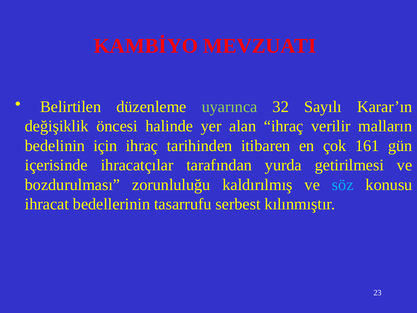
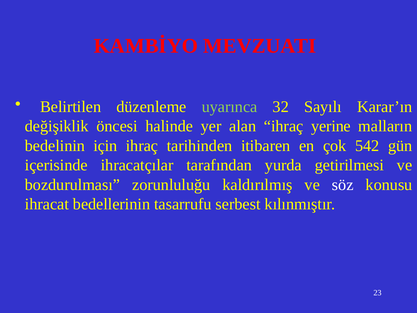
verilir: verilir -> yerine (331, 126)
161: 161 -> 542 (367, 146)
söz colour: light blue -> white (343, 185)
